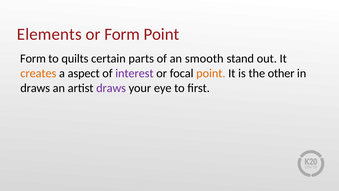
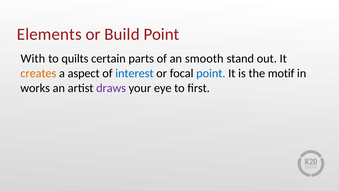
or Form: Form -> Build (122, 34)
Form: Form -> With (33, 58)
interest colour: purple -> blue (134, 73)
point colour: orange -> blue (211, 73)
other: other -> motif (281, 73)
draws: draws -> works (35, 88)
